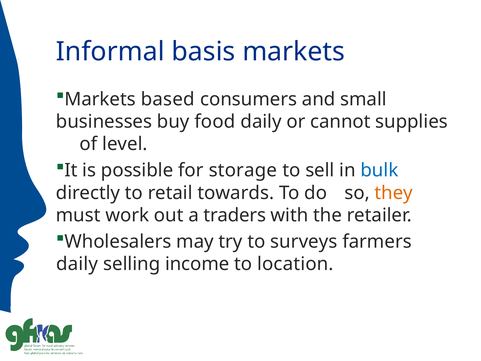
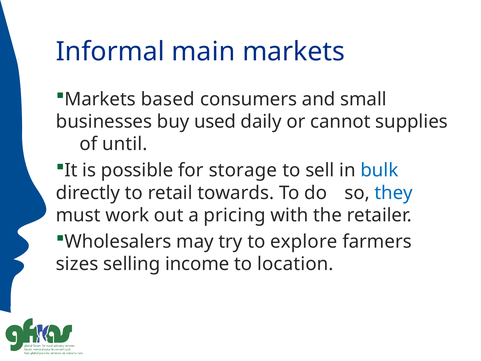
basis: basis -> main (203, 52)
food: food -> used (215, 122)
level: level -> until (125, 144)
they colour: orange -> blue (394, 193)
traders: traders -> pricing (235, 215)
surveys: surveys -> explore (304, 241)
daily: daily -> sizes (77, 264)
